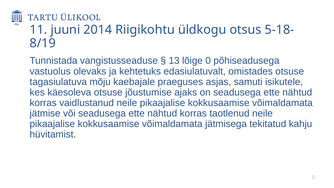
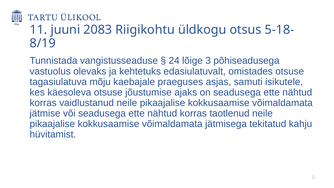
2014: 2014 -> 2083 (98, 30)
13: 13 -> 24 (174, 61)
0: 0 -> 3 (208, 61)
